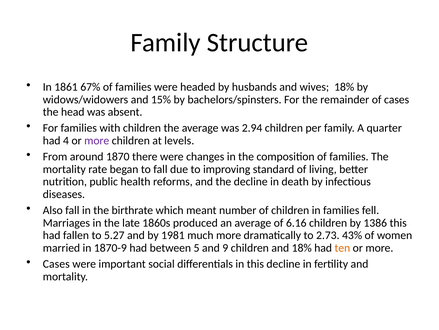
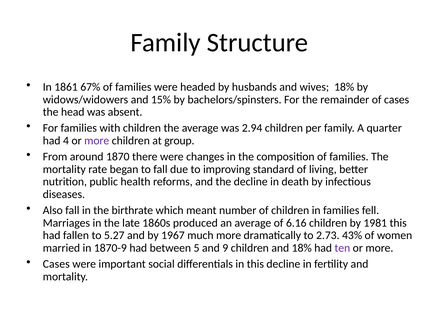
levels: levels -> group (179, 140)
1386: 1386 -> 1981 (375, 222)
1981: 1981 -> 1967 (173, 235)
ten colour: orange -> purple (342, 247)
